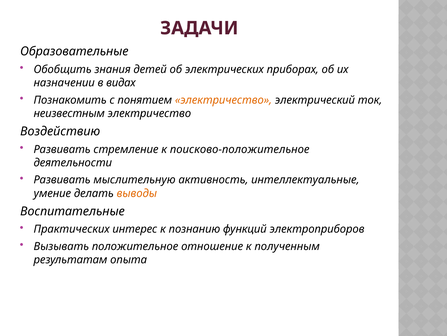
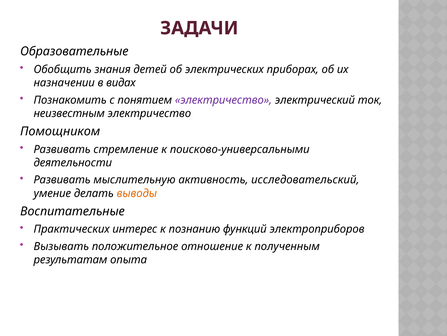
электричество colour: orange -> purple (223, 100)
Воздействию: Воздействию -> Помощником (60, 131)
поисково-положительное: поисково-положительное -> поисково-универсальными (240, 149)
интеллектуальные: интеллектуальные -> исследовательский (305, 180)
